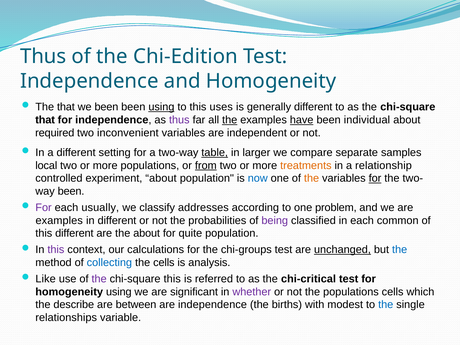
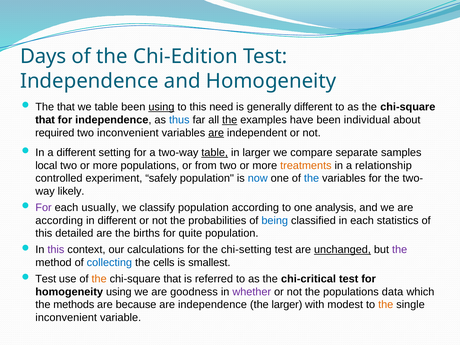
Thus: Thus -> Days (43, 56)
we been: been -> table (106, 107)
uses: uses -> need (221, 107)
thus colour: purple -> blue (179, 120)
have underline: present -> none (302, 120)
are underline: none -> present (216, 133)
from underline: present -> none (206, 165)
experiment about: about -> safely (161, 178)
the colour: orange -> blue (312, 178)
for underline: present -> none (375, 178)
been: been -> likely (71, 191)
classify addresses: addresses -> population (203, 208)
problem: problem -> analysis (336, 208)
examples: examples -> according (59, 220)
being colour: purple -> blue (275, 220)
common: common -> statistics (398, 220)
this different: different -> detailed (74, 233)
the about: about -> births (147, 233)
chi-groups: chi-groups -> chi-setting (246, 250)
the colour: blue -> purple (400, 250)
analysis: analysis -> smallest (209, 263)
Like: Like -> Test (46, 279)
the colour: purple -> orange (99, 279)
this: this -> that (172, 279)
significant: significant -> goodness (194, 292)
populations cells: cells -> data (393, 292)
describe: describe -> methods (74, 305)
between: between -> because (136, 305)
the births: births -> larger (287, 305)
the colour: blue -> orange (386, 305)
relationships: relationships -> inconvenient (66, 318)
